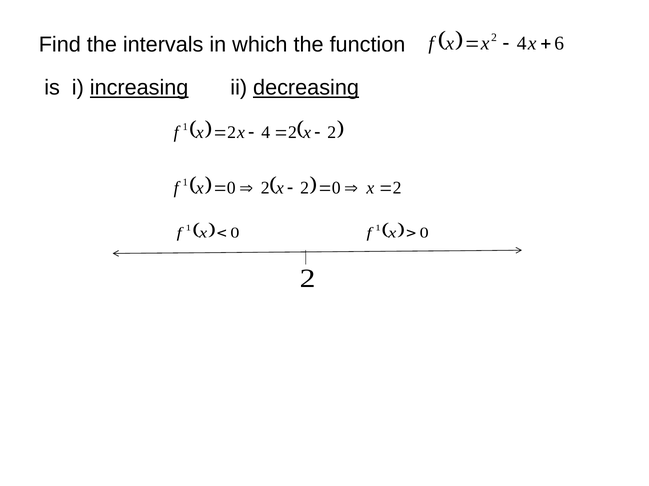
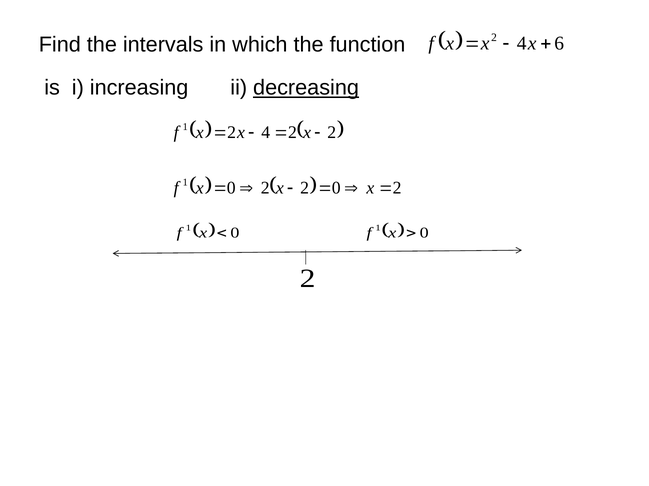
increasing underline: present -> none (139, 88)
